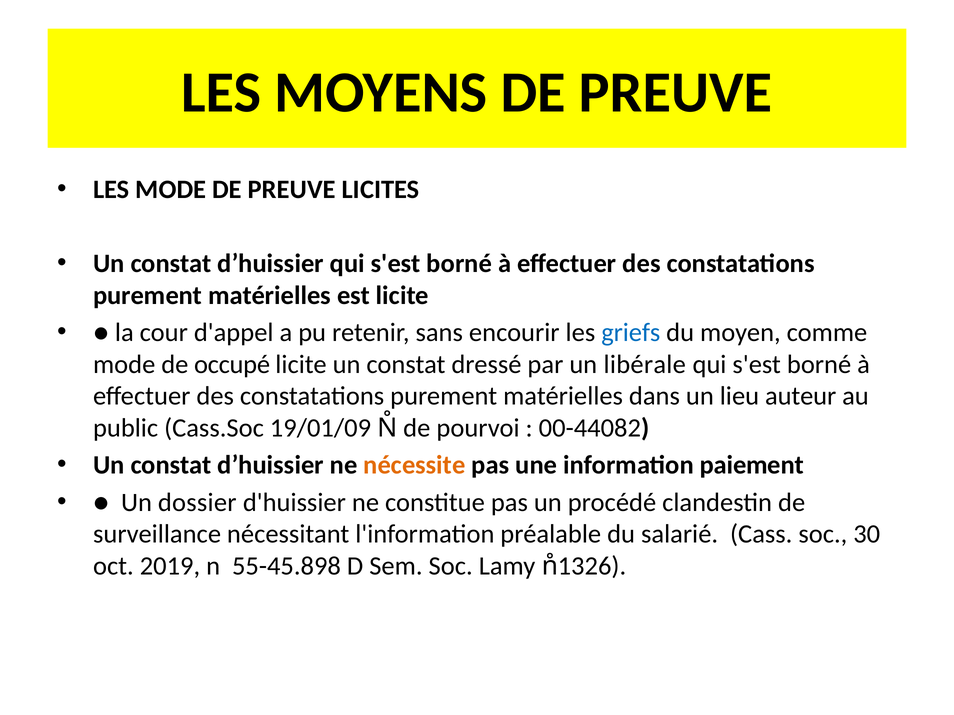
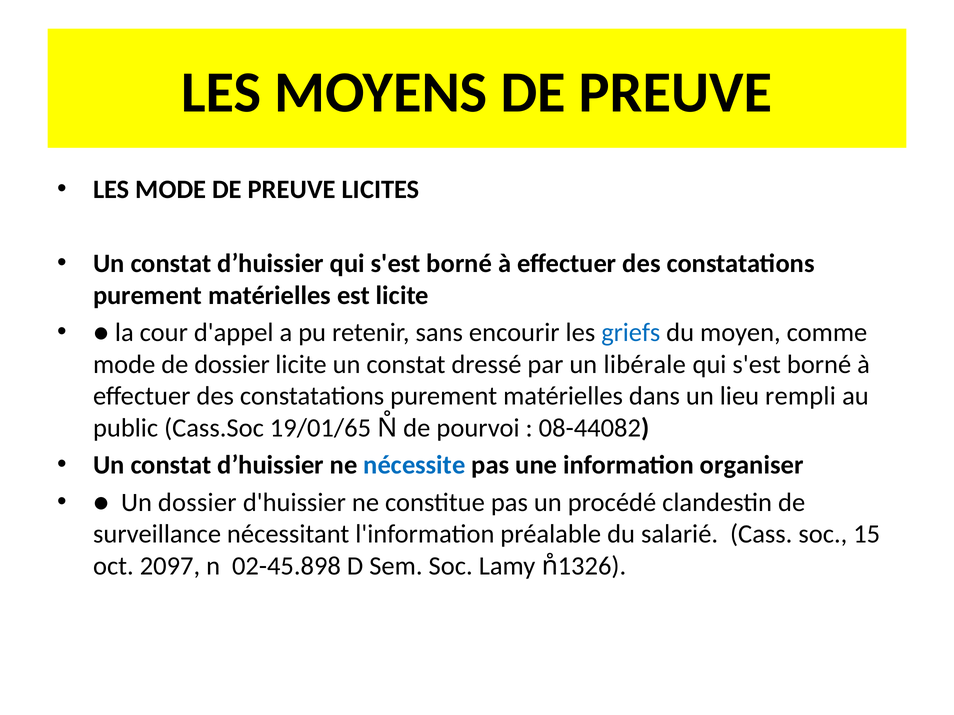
de occupé: occupé -> dossier (232, 365)
auteur: auteur -> rempli (800, 397)
19/01/09: 19/01/09 -> 19/01/65 (320, 428)
00-44082: 00-44082 -> 08-44082 (590, 428)
nécessite colour: orange -> blue (414, 466)
paiement: paiement -> organiser (752, 466)
30: 30 -> 15 (867, 535)
2019: 2019 -> 2097 (170, 566)
55-45.898: 55-45.898 -> 02-45.898 (286, 566)
